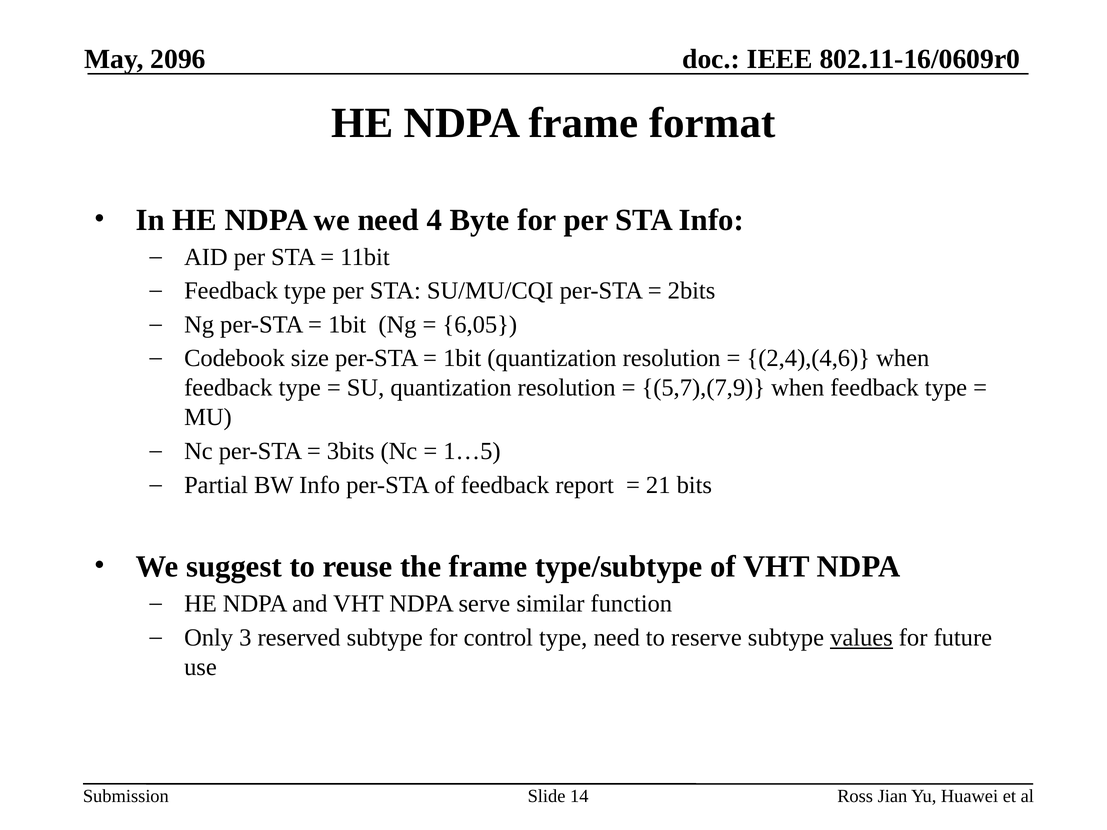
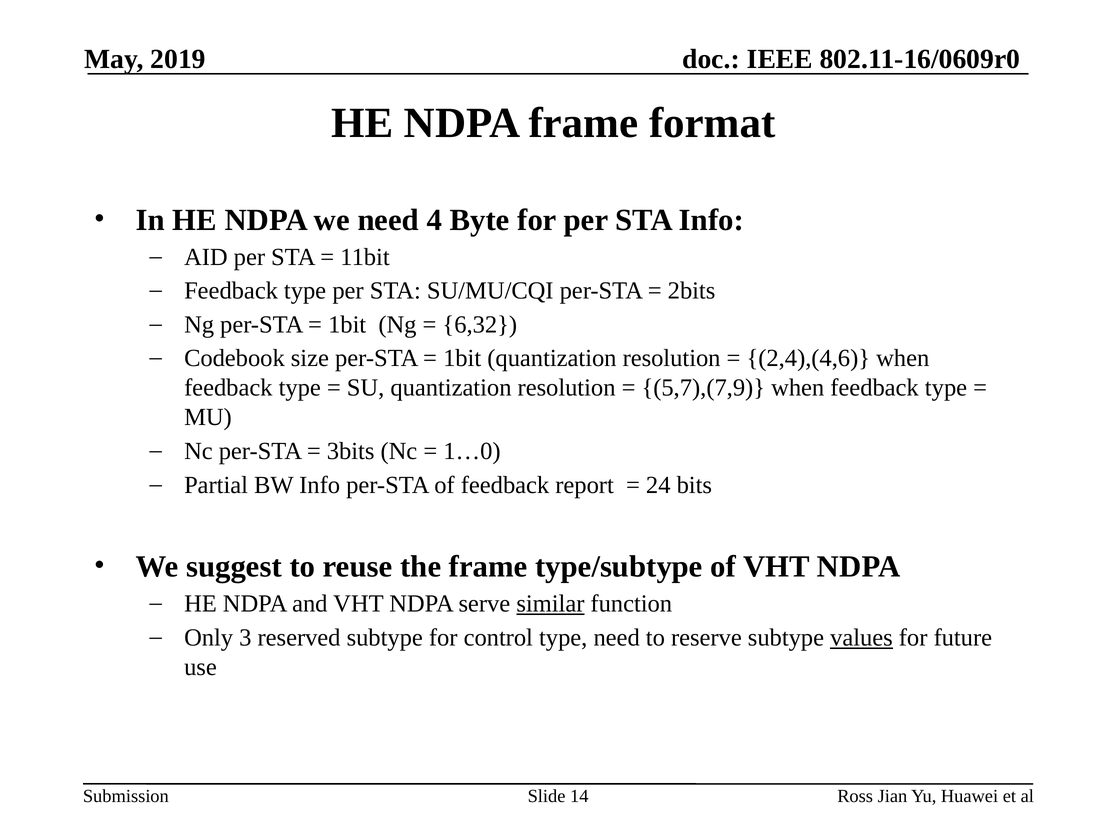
2096: 2096 -> 2019 (178, 59)
6,05: 6,05 -> 6,32 (480, 325)
1…5: 1…5 -> 1…0 (472, 451)
21: 21 -> 24 (658, 485)
similar underline: none -> present (550, 604)
